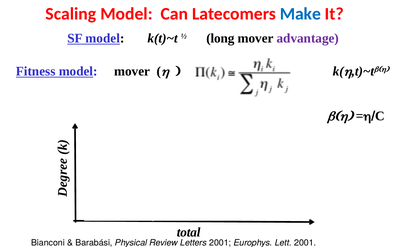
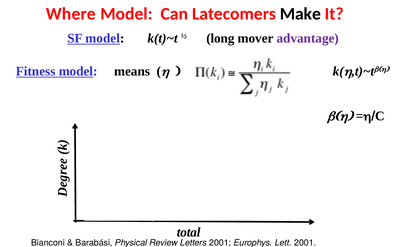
Scaling: Scaling -> Where (71, 14)
Make colour: blue -> black (300, 14)
model mover: mover -> means (132, 71)
